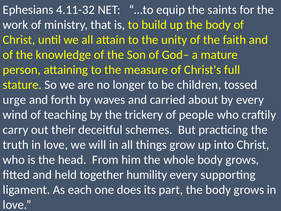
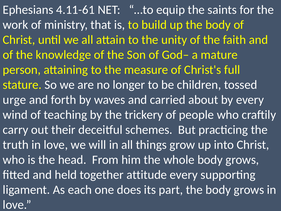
4.11-32: 4.11-32 -> 4.11-61 (75, 10)
humility: humility -> attitude (147, 175)
